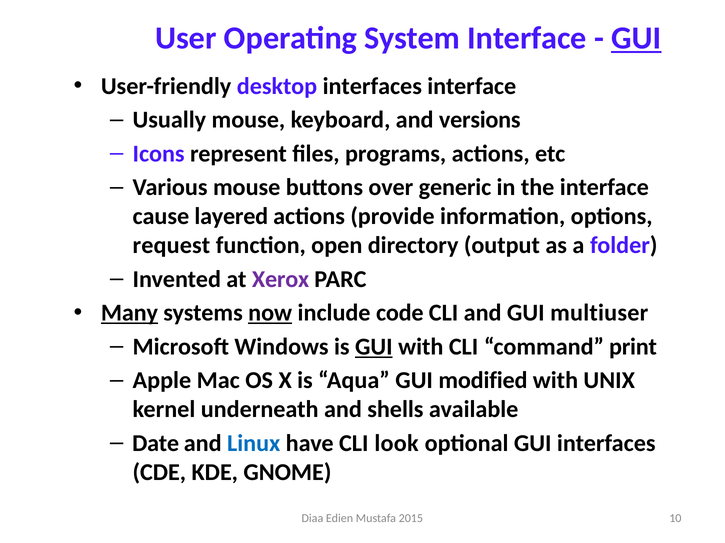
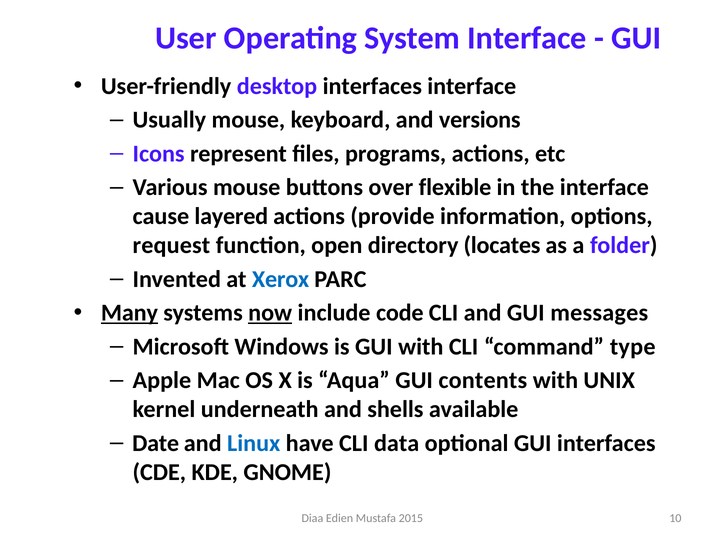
GUI underline: present -> none (636, 38)
generic: generic -> flexible (455, 188)
output: output -> locates (502, 246)
Xerox colour: purple -> blue (281, 280)
multiuser: multiuser -> messages (599, 313)
GUI underline: present -> none (374, 347)
print: print -> type (633, 347)
modified: modified -> contents (483, 381)
look: look -> data (397, 444)
